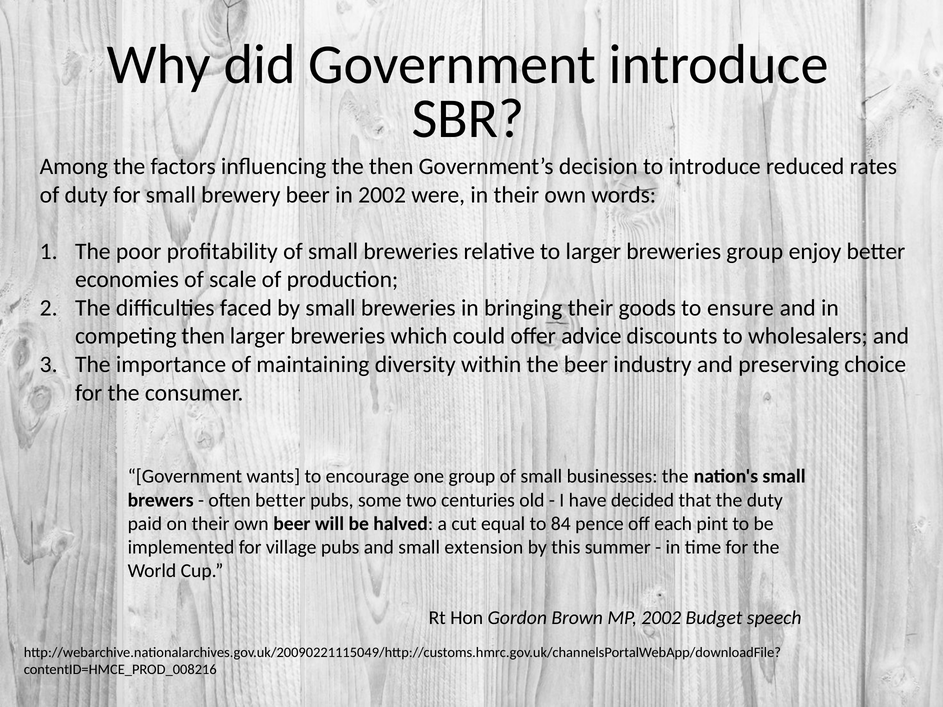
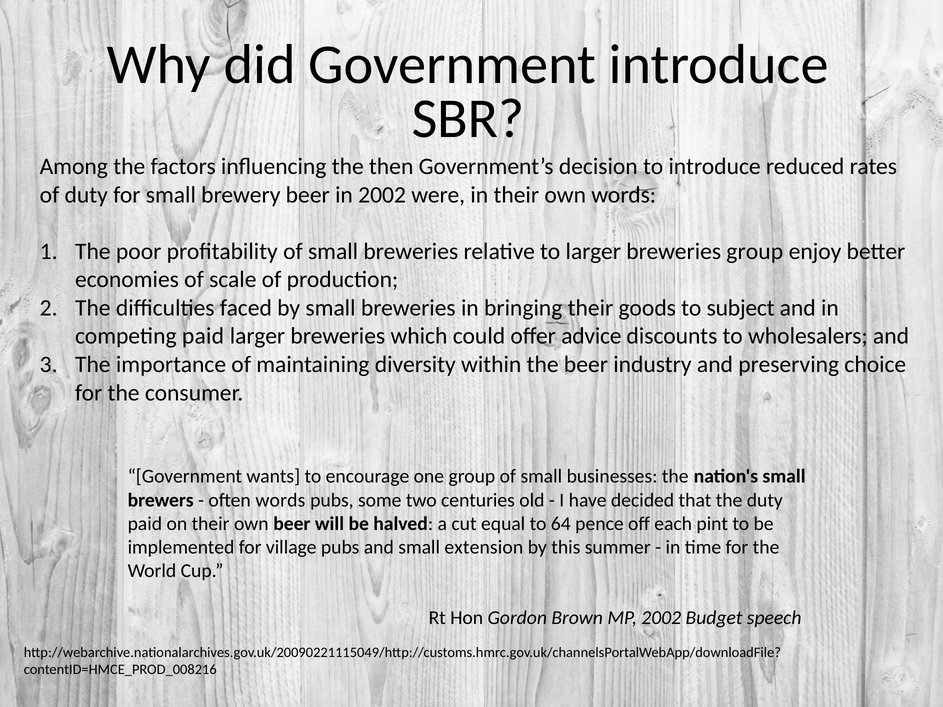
ensure: ensure -> subject (741, 308)
competing then: then -> paid (203, 336)
often better: better -> words (280, 500)
84: 84 -> 64 (561, 524)
